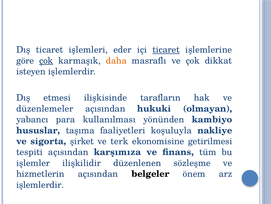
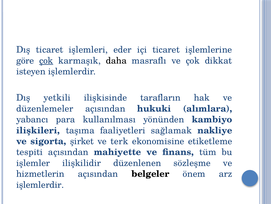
ticaret underline: present -> none (166, 50)
daha colour: orange -> black (116, 60)
etmesi: etmesi -> yetkili (57, 97)
olmayan: olmayan -> alımlara (208, 108)
hususlar: hususlar -> ilişkileri (38, 130)
koşuluyla: koşuluyla -> sağlamak (171, 130)
getirilmesi: getirilmesi -> etiketleme (210, 141)
karşımıza: karşımıza -> mahiyette (117, 152)
